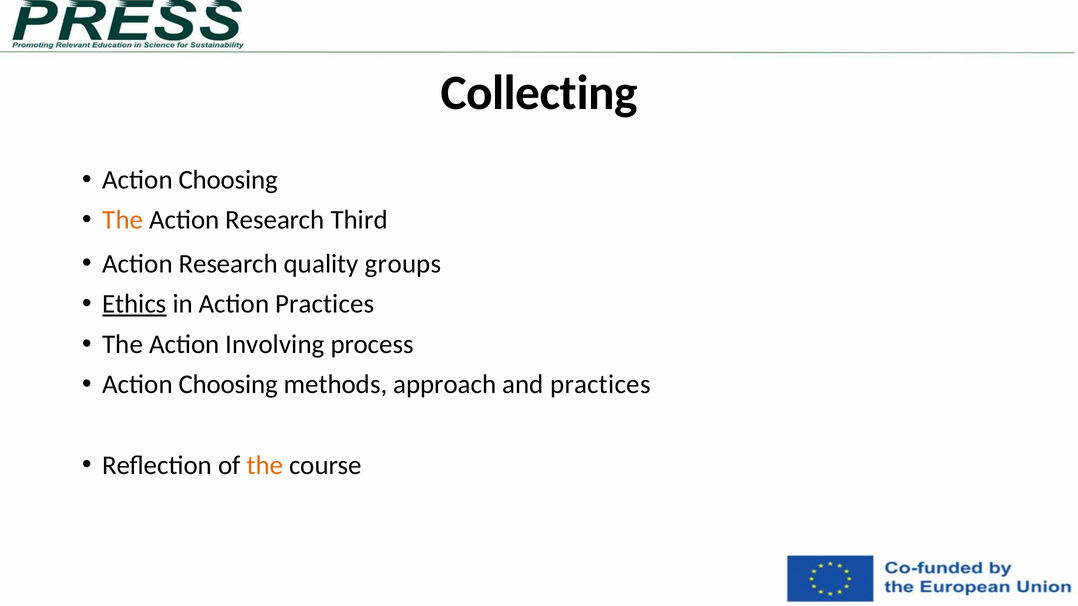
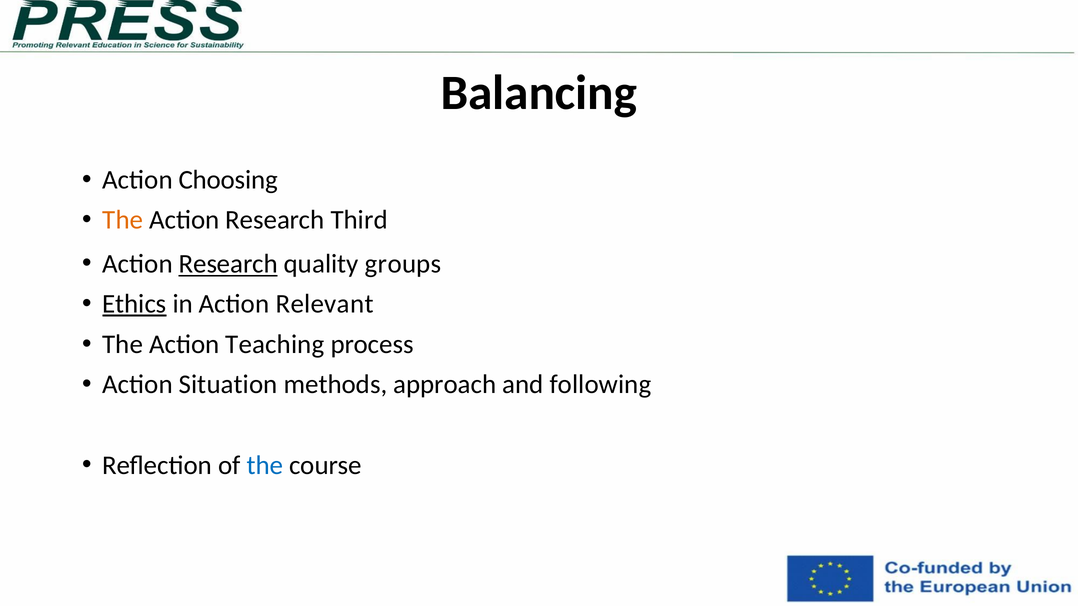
Collecting: Collecting -> Balancing (539, 93)
Research underline: none -> present (228, 264)
Action Practices: Practices -> Relevant (325, 304)
Involving: Involving -> Teaching (275, 344)
Choosing: Choosing -> Situation (228, 385)
and practices: practices -> following (600, 385)
the colour: orange -> blue (265, 465)
